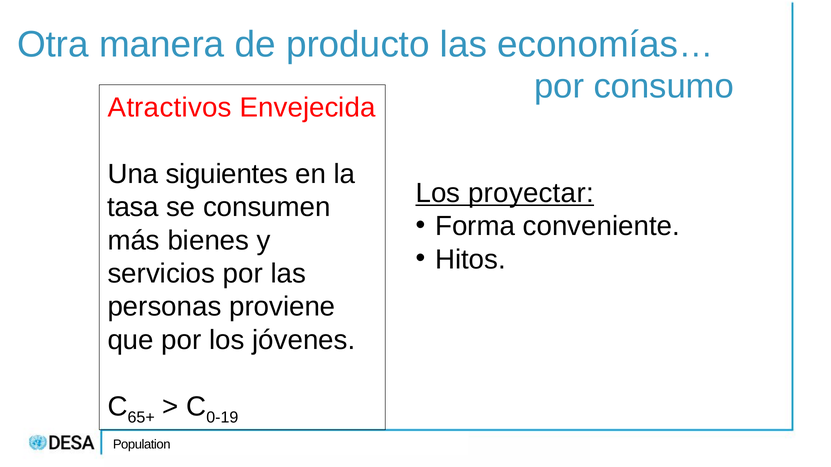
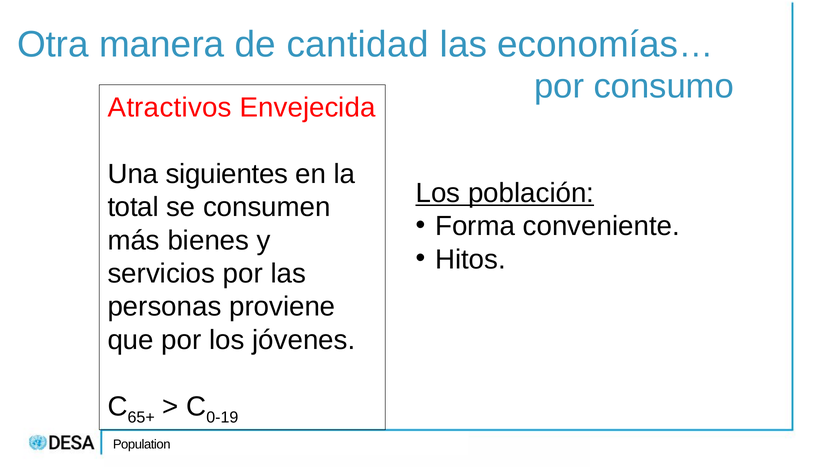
producto: producto -> cantidad (358, 45)
proyectar: proyectar -> población (531, 193)
tasa: tasa -> total (133, 207)
